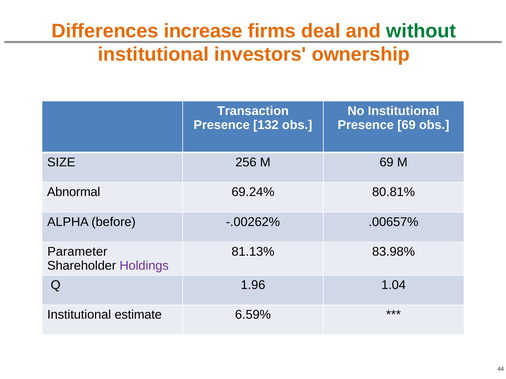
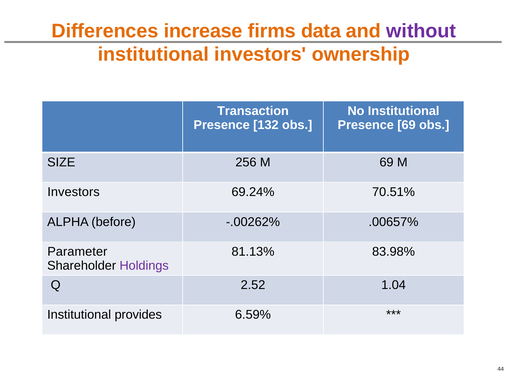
deal: deal -> data (321, 31)
without colour: green -> purple (421, 31)
Abnormal: Abnormal -> Investors (74, 192)
80.81%: 80.81% -> 70.51% (394, 192)
1.96: 1.96 -> 2.52 (253, 285)
estimate: estimate -> provides (138, 315)
